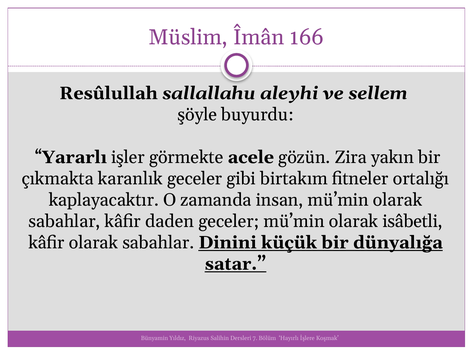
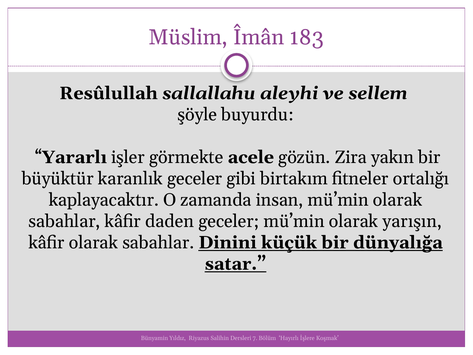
166: 166 -> 183 (307, 37)
çıkmakta: çıkmakta -> büyüktür (58, 178)
isâbetli: isâbetli -> yarışın (412, 221)
